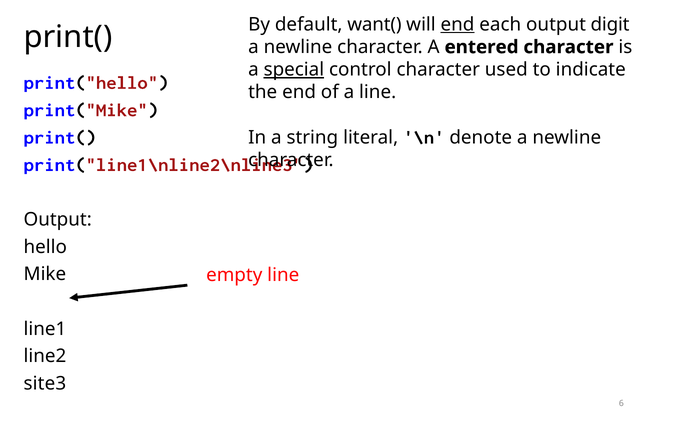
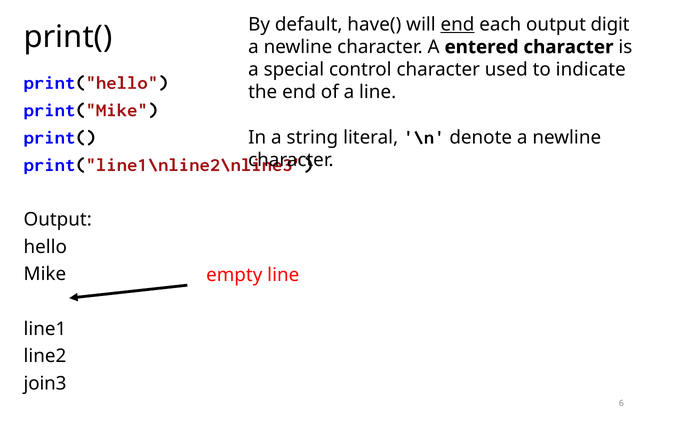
want(: want( -> have( (374, 24)
special underline: present -> none (294, 70)
site3: site3 -> join3 (45, 384)
